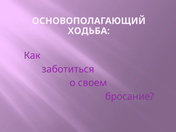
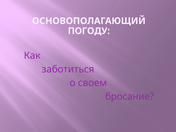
ХОДЬБА: ХОДЬБА -> ПОГОДУ (89, 31)
